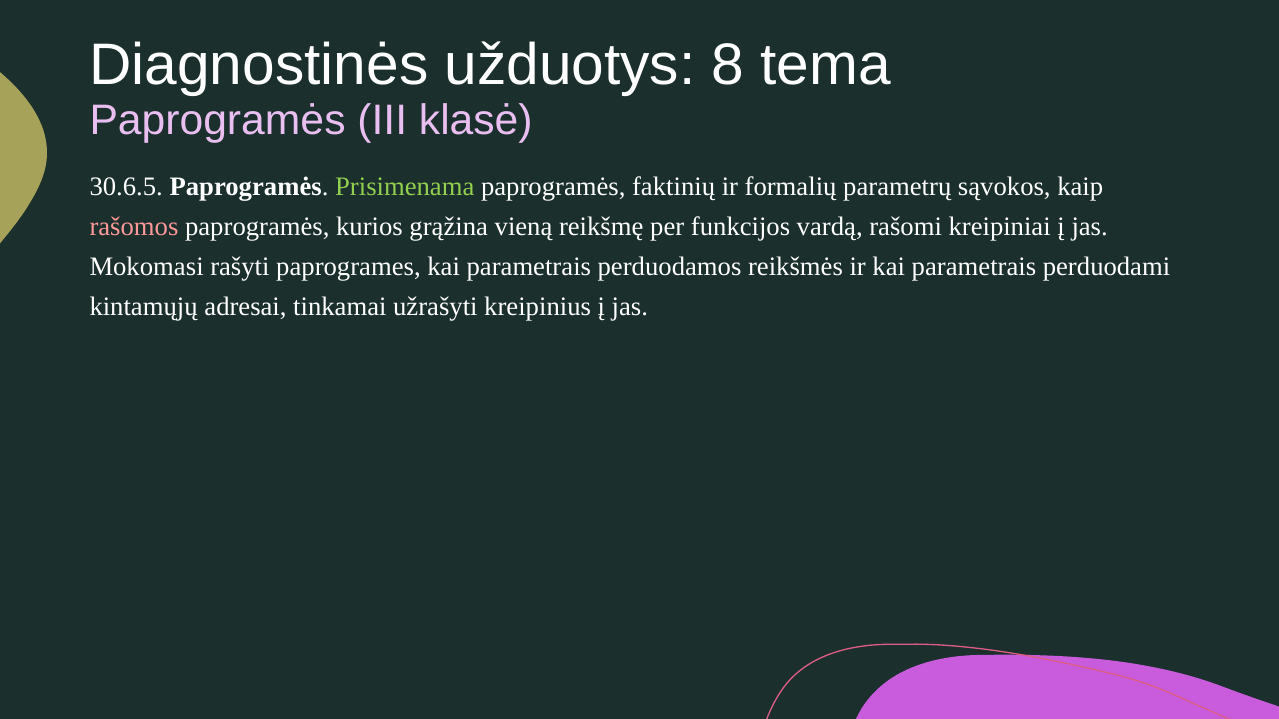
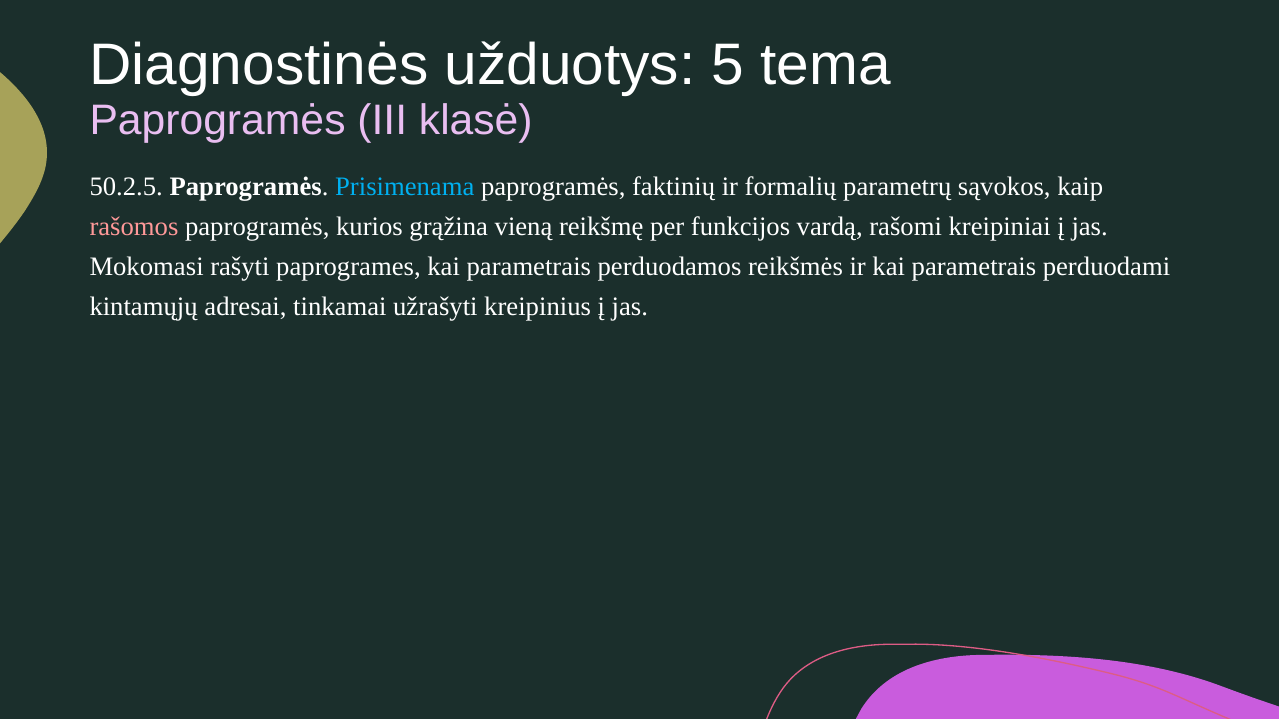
8: 8 -> 5 (728, 66)
30.6.5: 30.6.5 -> 50.2.5 (126, 187)
Prisimenama colour: light green -> light blue (405, 187)
